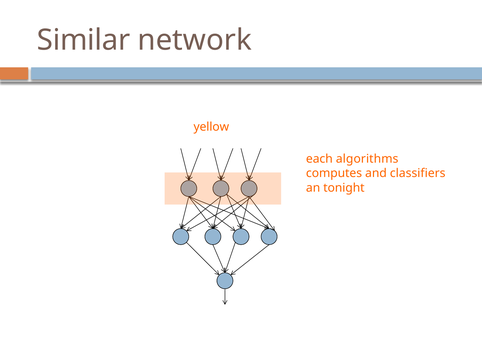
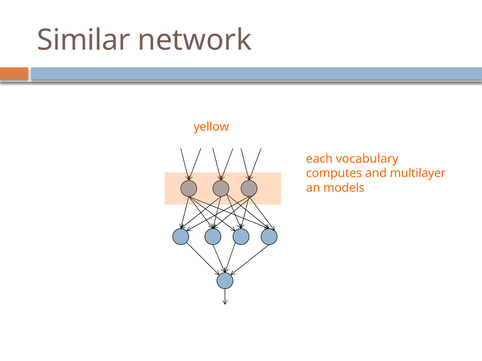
algorithms: algorithms -> vocabulary (367, 159)
classifiers: classifiers -> multilayer (418, 174)
tonight: tonight -> models (344, 188)
